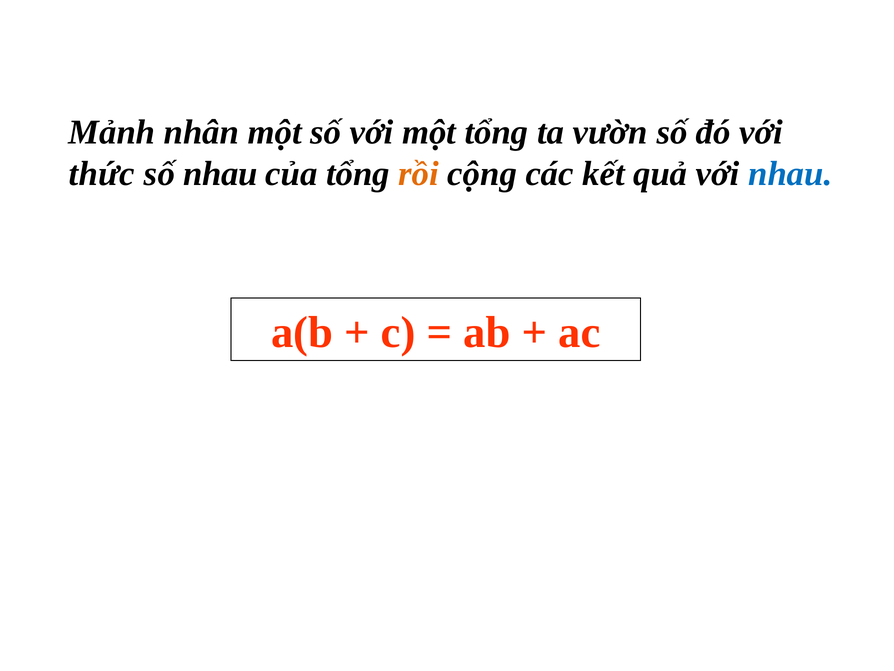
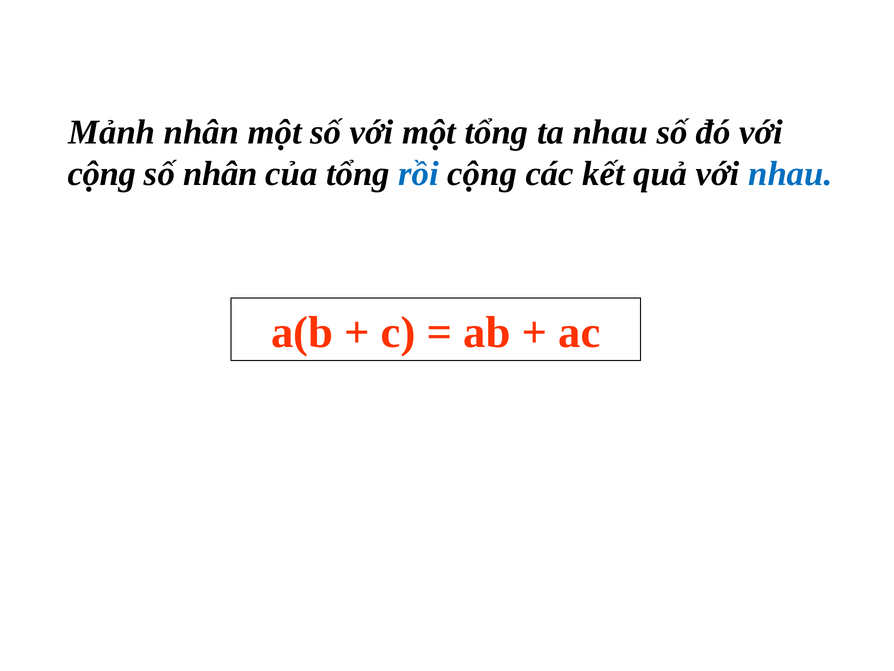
ta vườn: vườn -> nhau (610, 132)
thức: thức -> cộng (102, 174)
số nhau: nhau -> nhân (220, 174)
rồi colour: orange -> blue (419, 174)
